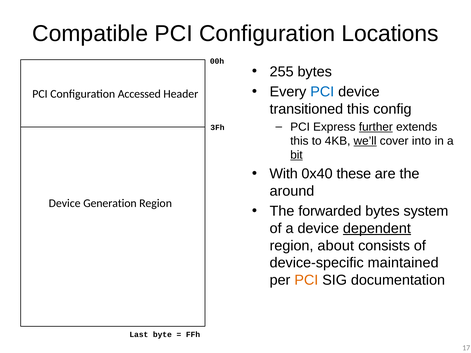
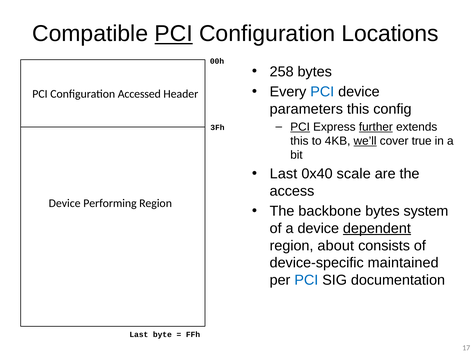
PCI underline: none -> present (174, 34)
255: 255 -> 258 (282, 72)
transitioned: transitioned -> parameters (306, 109)
PCI underline: none -> present (300, 127)
into: into -> true (422, 141)
bit underline: present -> none (296, 155)
With: With -> Last (283, 174)
these: these -> scale (354, 174)
around: around -> access (292, 191)
Generation: Generation -> Performing (110, 203)
forwarded: forwarded -> backbone (330, 211)
PCI colour: orange -> blue (306, 280)
